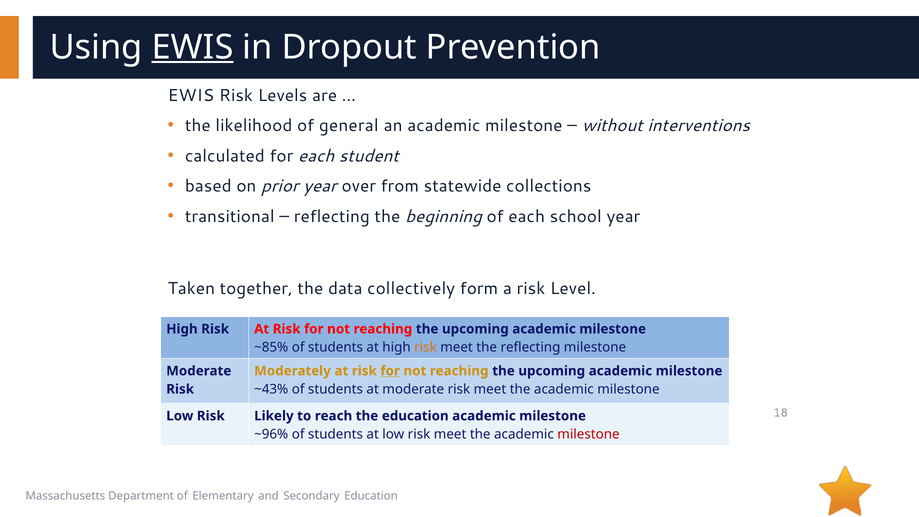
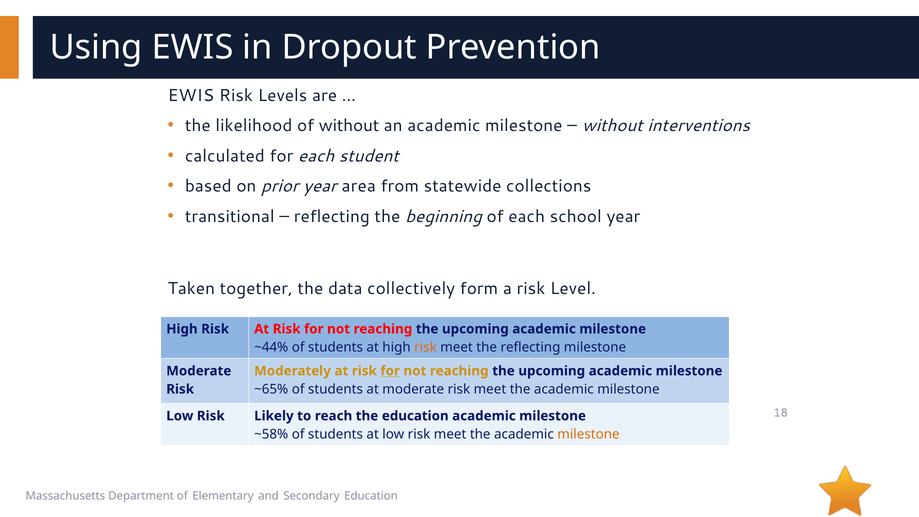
EWIS underline: present -> none (193, 47)
of general: general -> without (349, 126)
over: over -> area (359, 186)
~85%: ~85% -> ~44% (271, 347)
~43%: ~43% -> ~65% (271, 389)
~96%: ~96% -> ~58% (271, 434)
milestone colour: red -> orange (589, 434)
